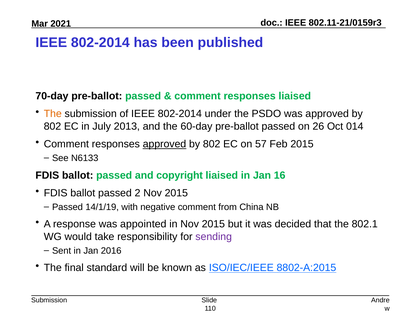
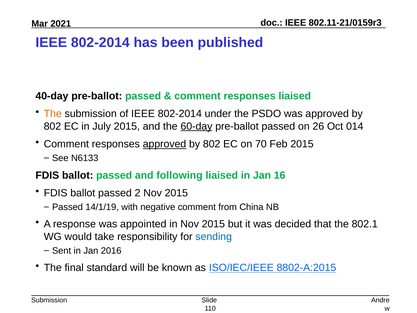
70-day: 70-day -> 40-day (52, 96)
July 2013: 2013 -> 2015 (127, 126)
60-day underline: none -> present (196, 126)
57: 57 -> 70 (261, 144)
copyright: copyright -> following (179, 175)
sending colour: purple -> blue (214, 236)
